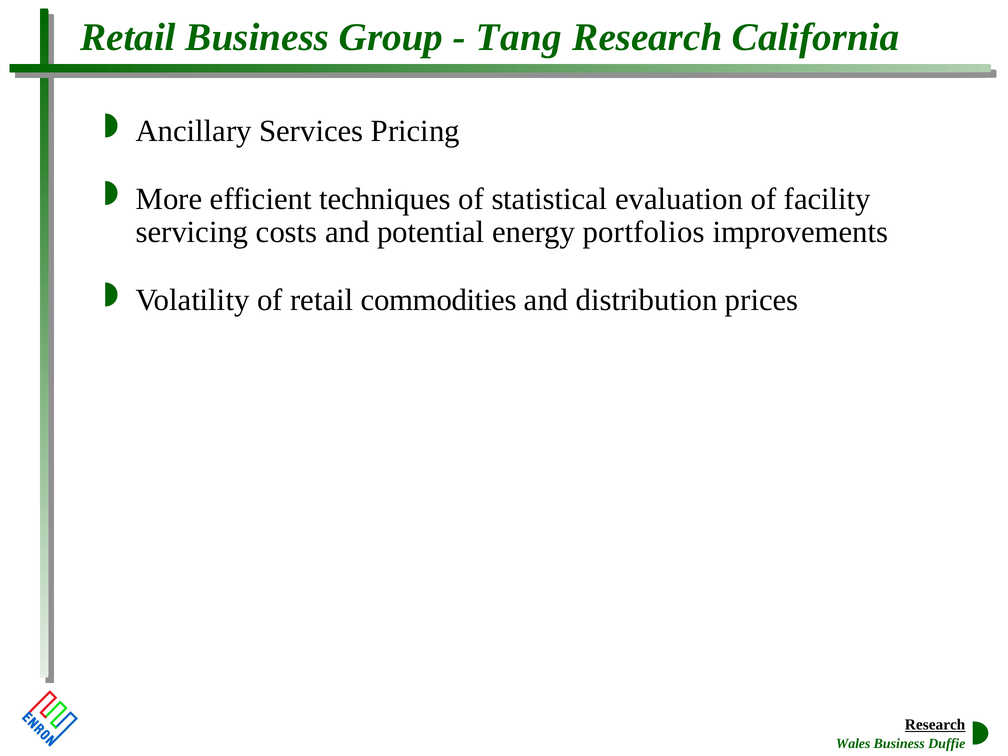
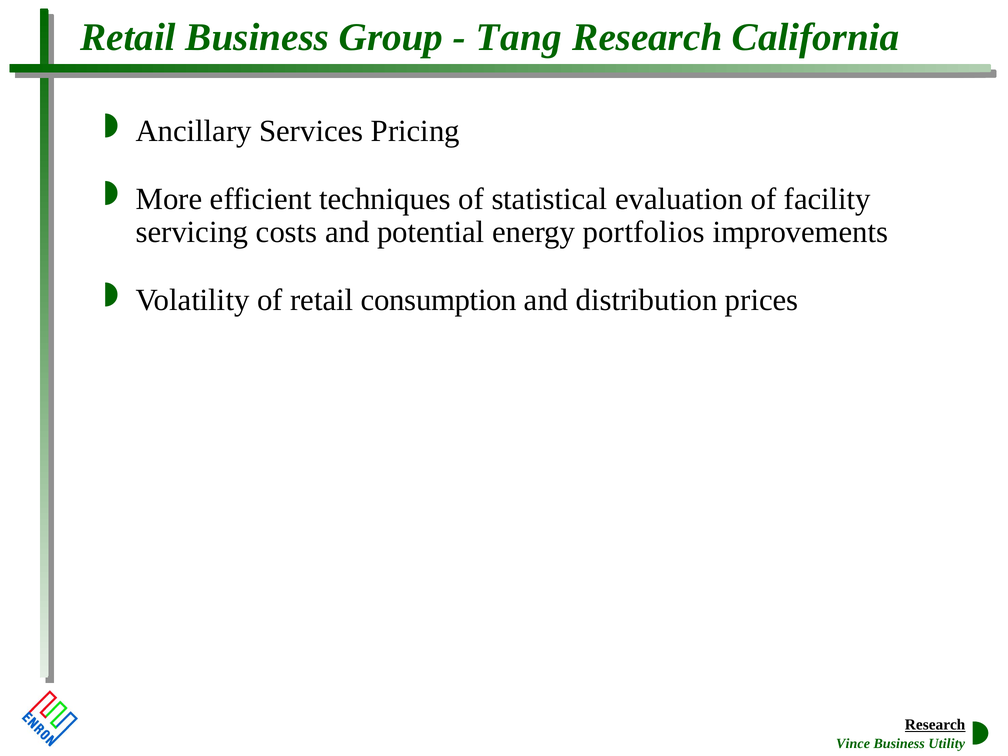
commodities: commodities -> consumption (439, 300)
Wales: Wales -> Vince (853, 744)
Duffie: Duffie -> Utility (947, 744)
